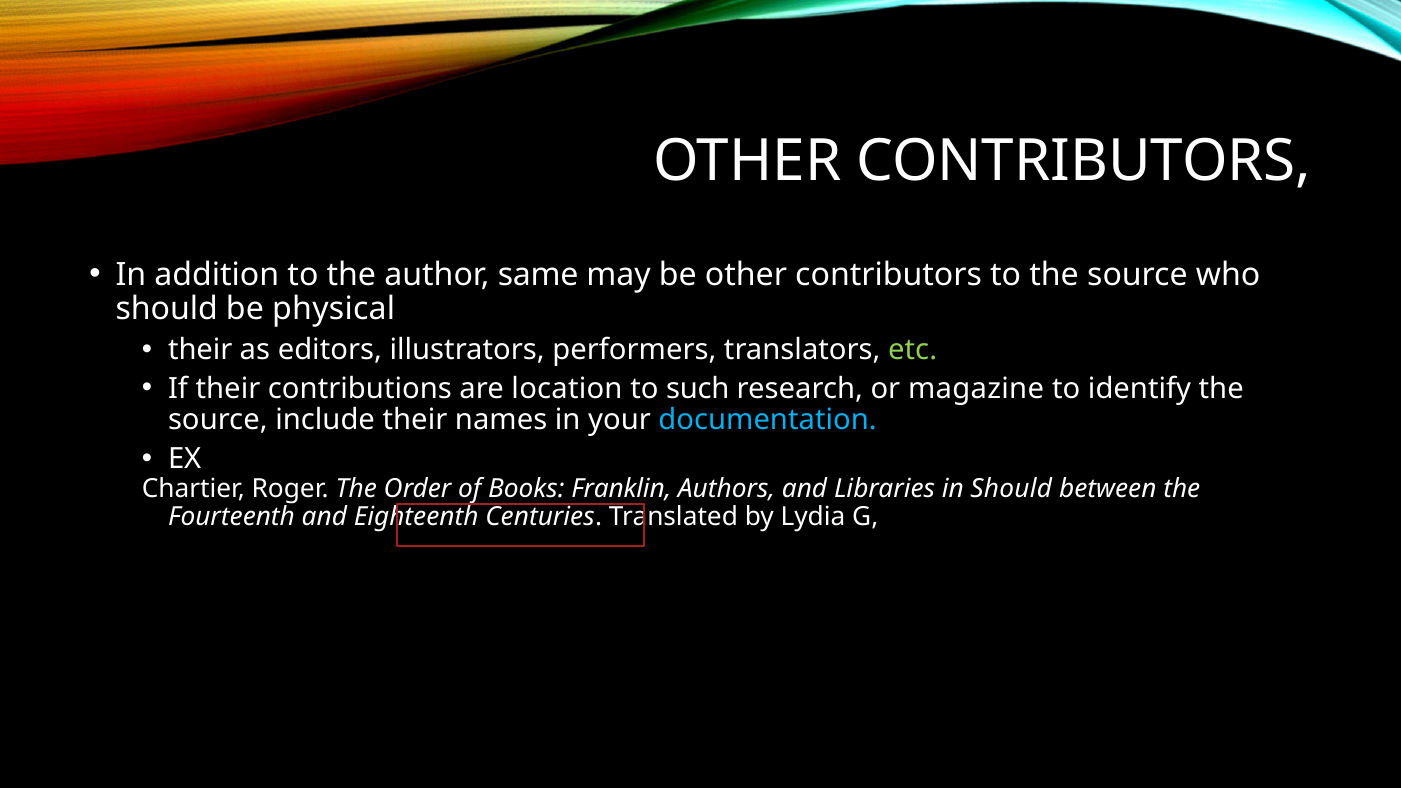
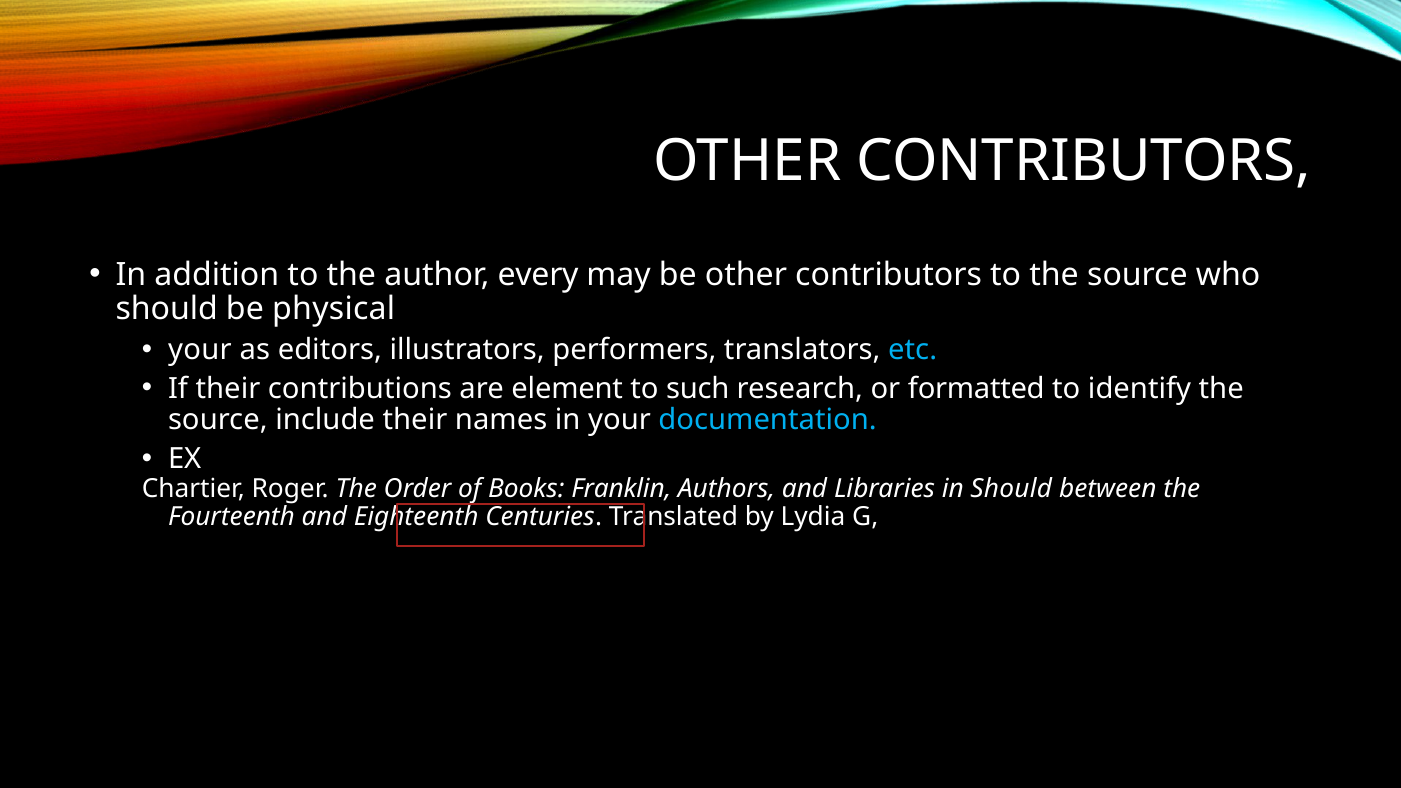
same: same -> every (538, 275)
their: their -> your (200, 350)
etc colour: light green -> light blue (913, 350)
location: location -> element (567, 388)
magazine: magazine -> formatted (976, 388)
